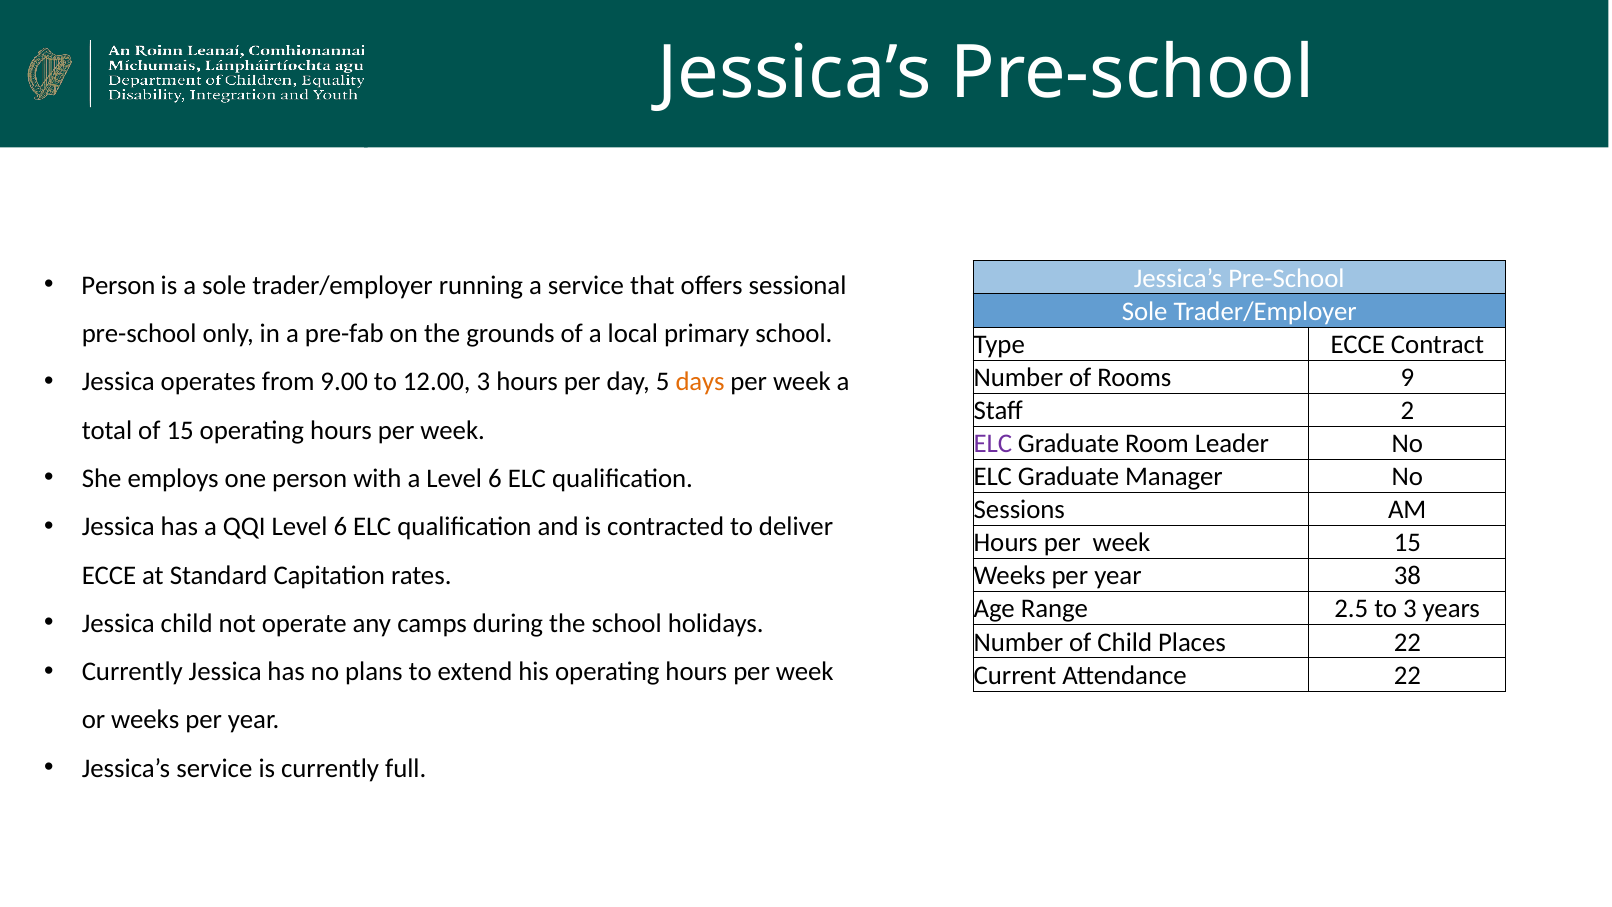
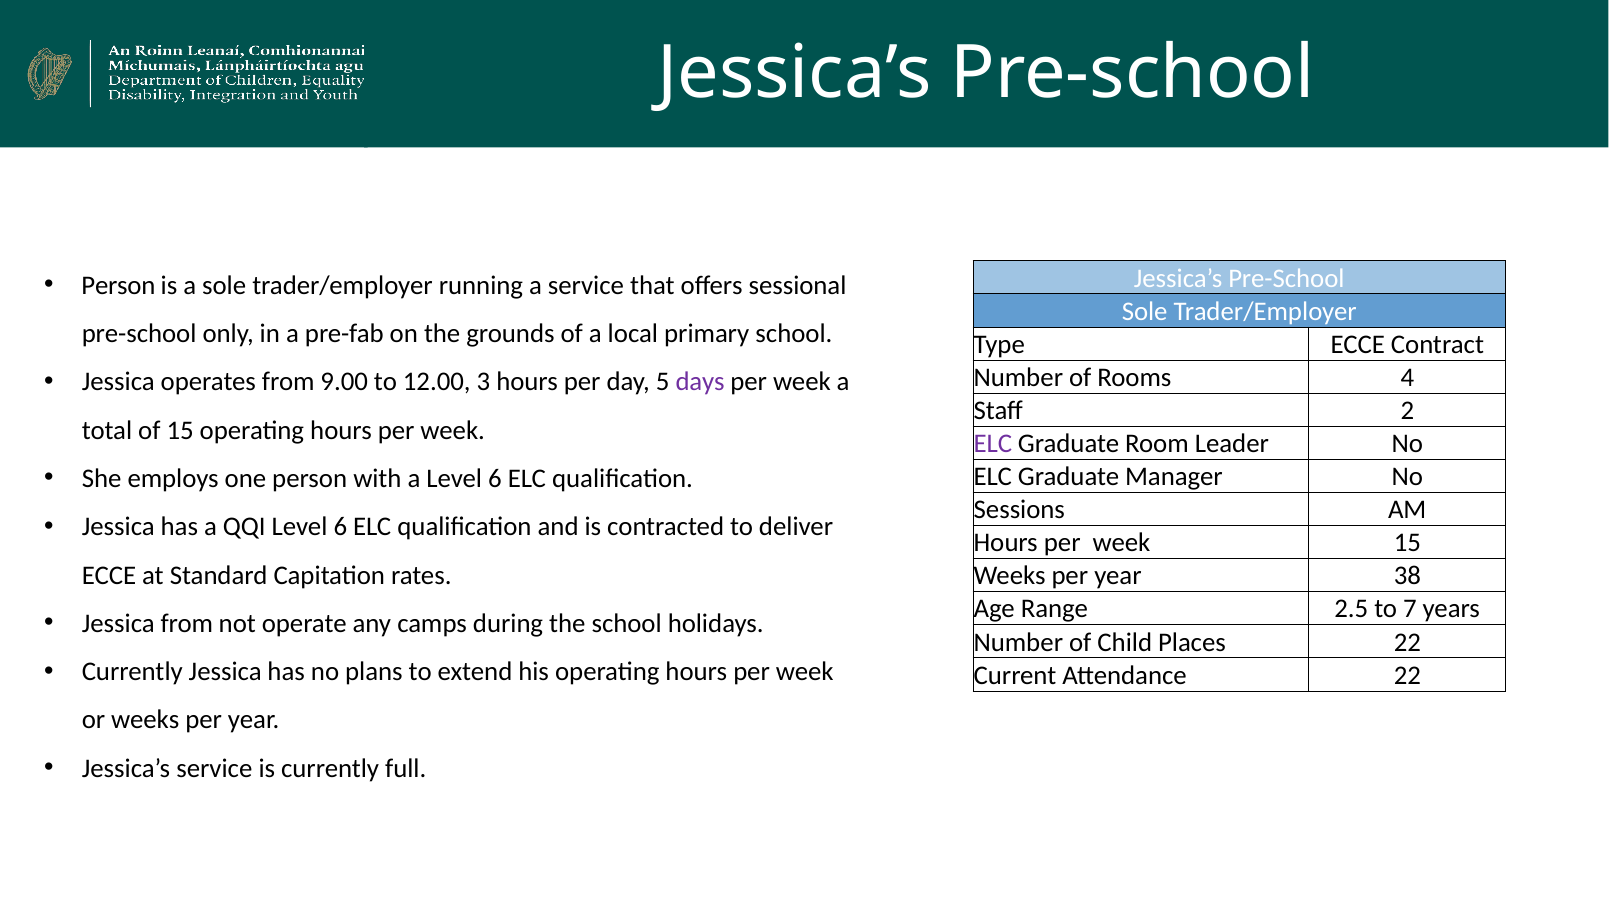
9: 9 -> 4 (1407, 377)
days colour: orange -> purple (700, 382)
to 3: 3 -> 7 (1410, 609)
Jessica child: child -> from (187, 623)
